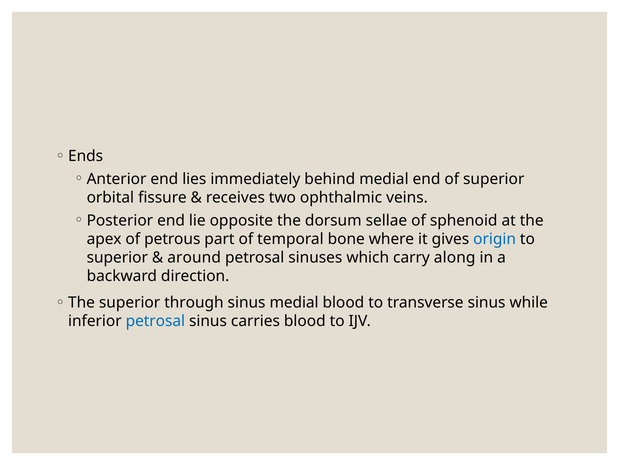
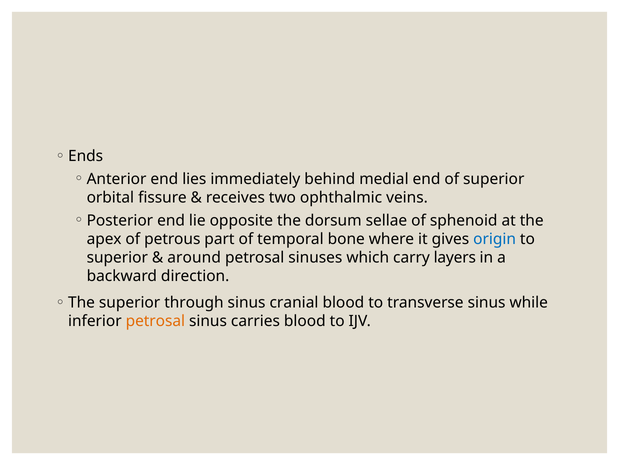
along: along -> layers (455, 257)
sinus medial: medial -> cranial (294, 302)
petrosal colour: blue -> orange (155, 321)
